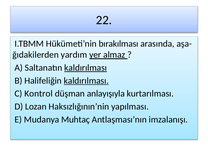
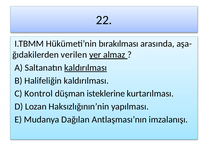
yardım: yardım -> verilen (74, 55)
kaldırılması underline: present -> none (86, 81)
anlayışıyla: anlayışıyla -> isteklerine (106, 94)
Muhtaç: Muhtaç -> Dağılan (75, 119)
